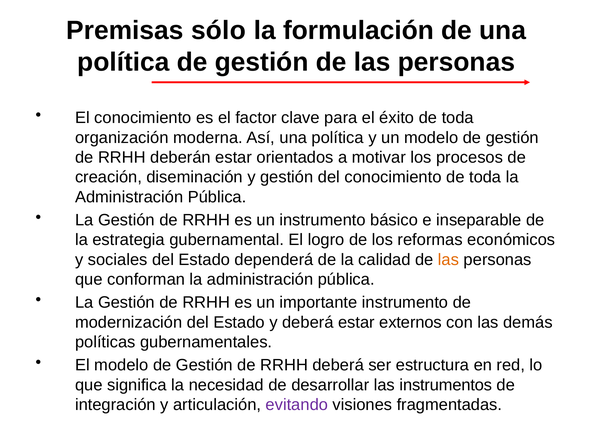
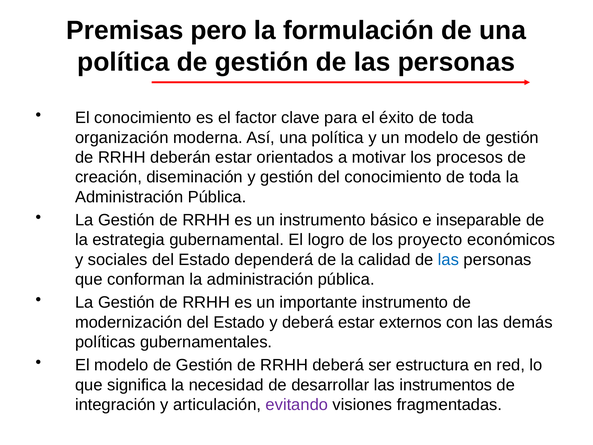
sólo: sólo -> pero (219, 31)
reformas: reformas -> proyecto (430, 240)
las colour: orange -> blue (449, 259)
